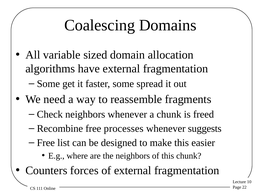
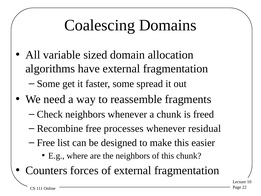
suggests: suggests -> residual (205, 128)
